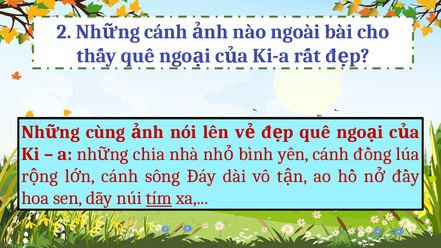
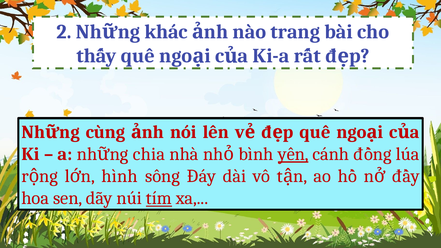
cánh: cánh -> khác (166, 32)
ngoài: ngoài -> trang (295, 32)
yên underline: none -> present (293, 154)
cánh: cánh -> hình (120, 176)
